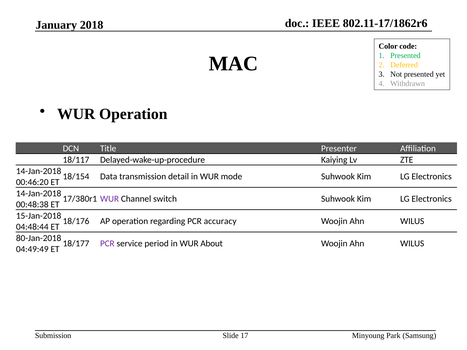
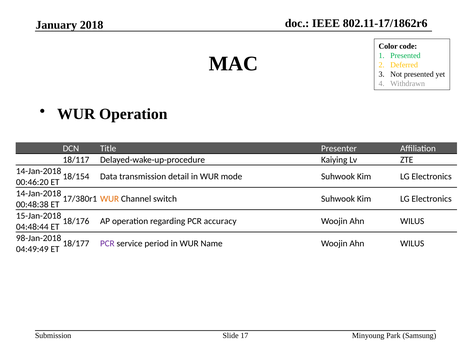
WUR colour: purple -> orange (110, 199)
80-Jan-2018: 80-Jan-2018 -> 98-Jan-2018 (39, 238)
About: About -> Name (212, 244)
